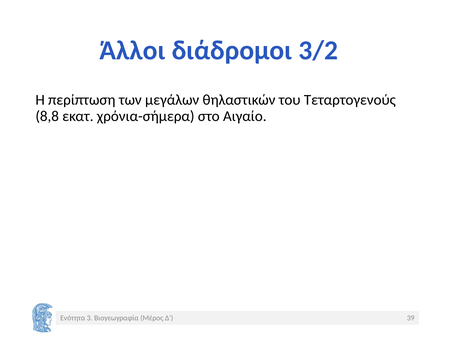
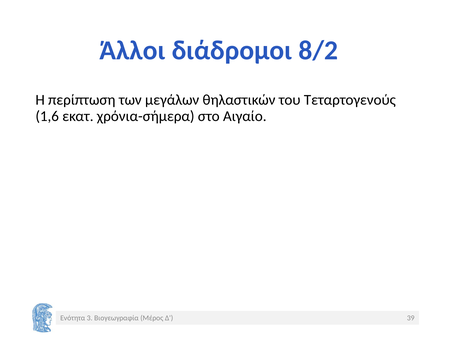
3/2: 3/2 -> 8/2 (318, 50)
8,8: 8,8 -> 1,6 (47, 116)
